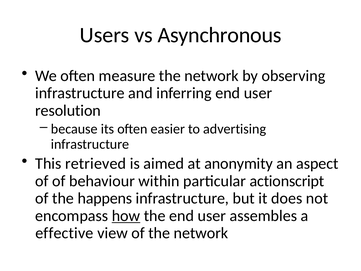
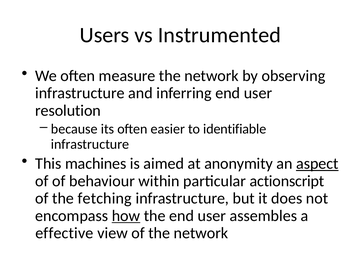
Asynchronous: Asynchronous -> Instrumented (219, 35)
advertising: advertising -> identifiable (235, 129)
retrieved: retrieved -> machines (96, 163)
aspect underline: none -> present (317, 163)
happens: happens -> fetching (105, 198)
